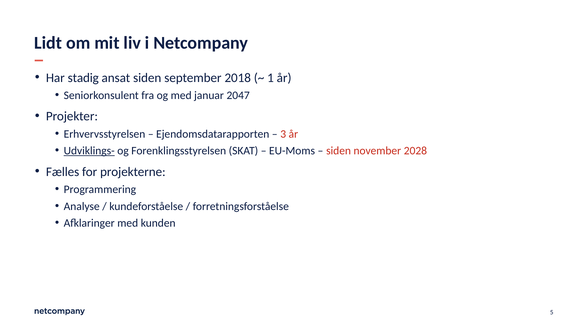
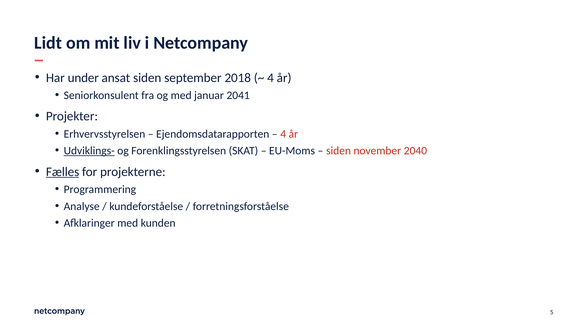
stadig: stadig -> under (83, 78)
1: 1 -> 4 (270, 78)
2047: 2047 -> 2041 (238, 95)
3: 3 -> 4 (283, 134)
2028: 2028 -> 2040 (415, 151)
Fælles underline: none -> present (63, 172)
